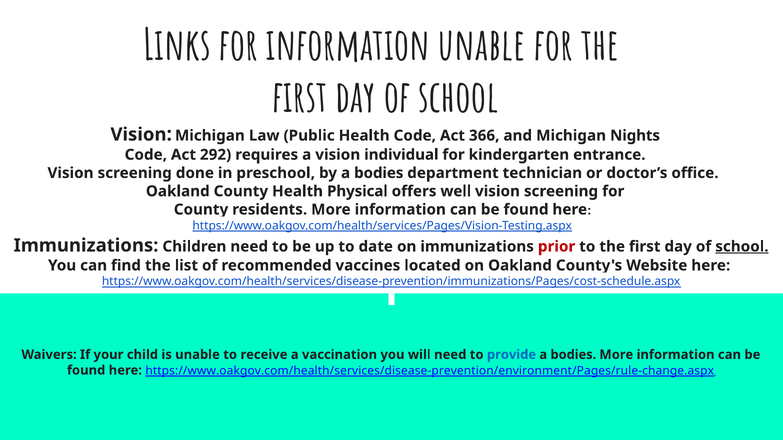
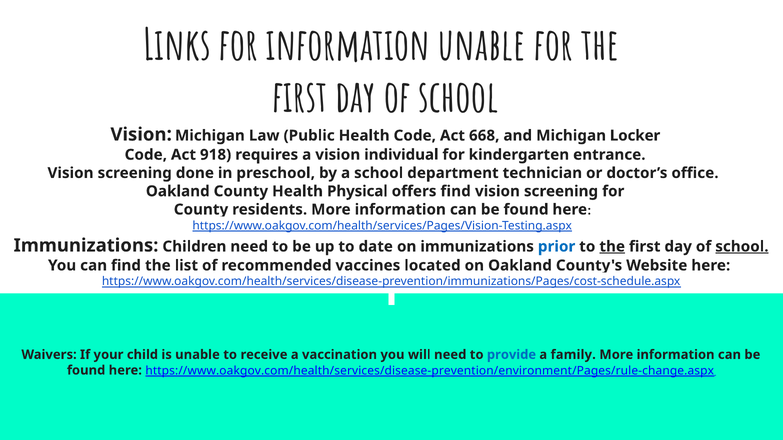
366: 366 -> 668 (484, 136)
Nights: Nights -> Locker (635, 136)
292: 292 -> 918 (216, 155)
by a bodies: bodies -> school (379, 173)
offers well: well -> find (456, 191)
prior colour: red -> blue (557, 247)
the underline: none -> present (612, 247)
bodies: bodies -> family (573, 355)
